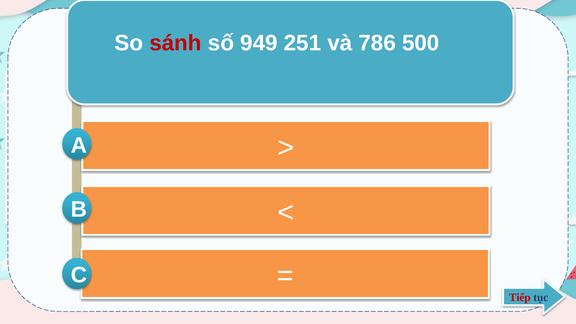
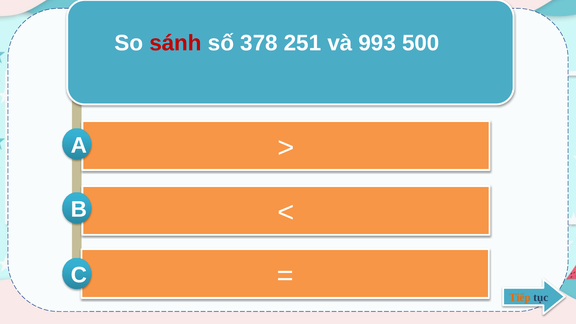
949: 949 -> 378 (259, 43)
786: 786 -> 993 (377, 43)
Tiếp colour: red -> orange (520, 297)
